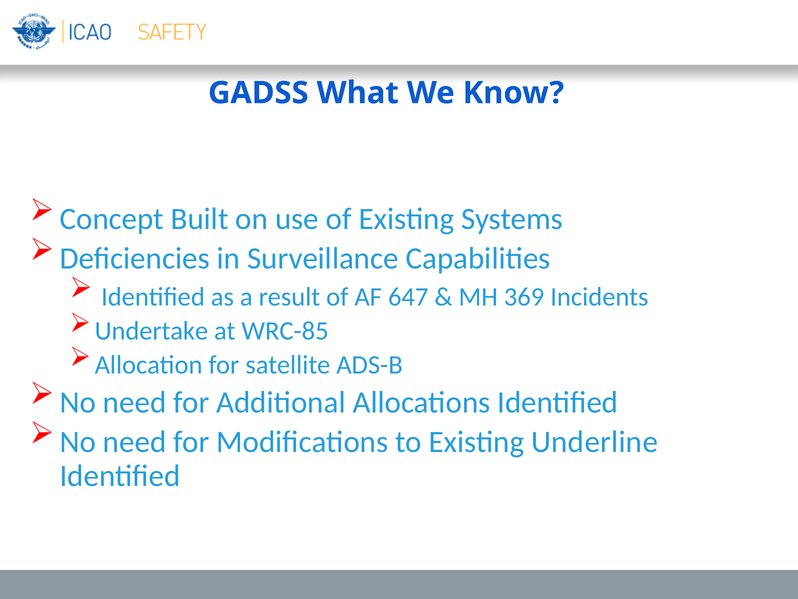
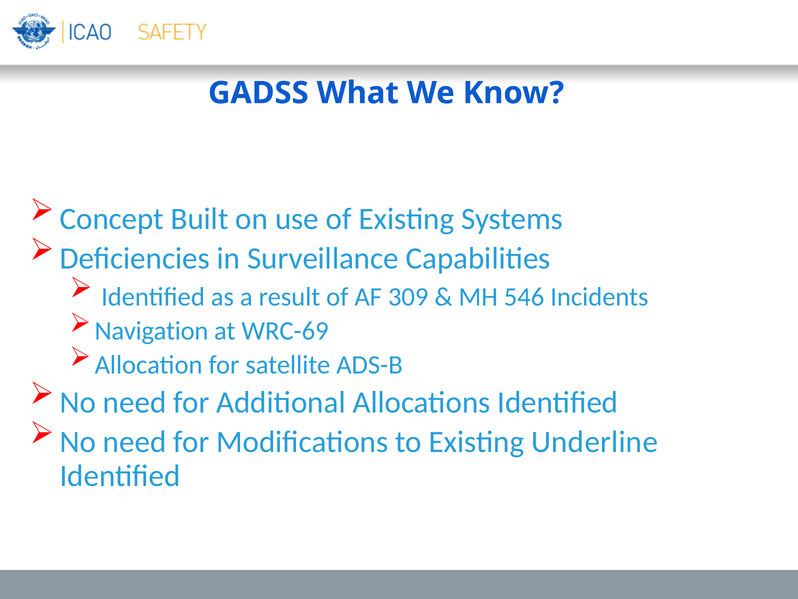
647: 647 -> 309 (408, 297)
369: 369 -> 546 (524, 297)
Undertake: Undertake -> Navigation (151, 331)
WRC-85: WRC-85 -> WRC-69 (285, 331)
